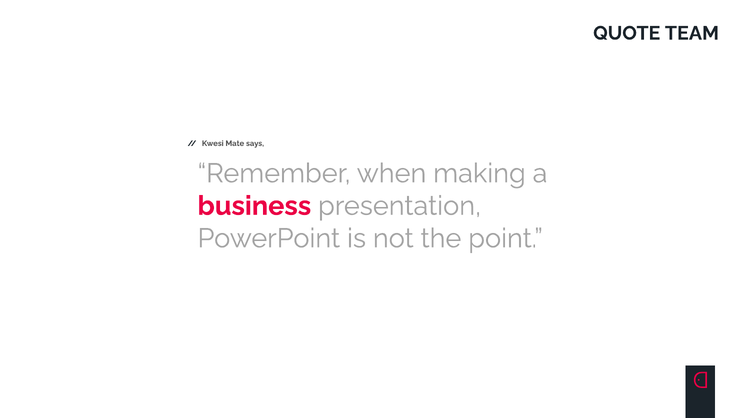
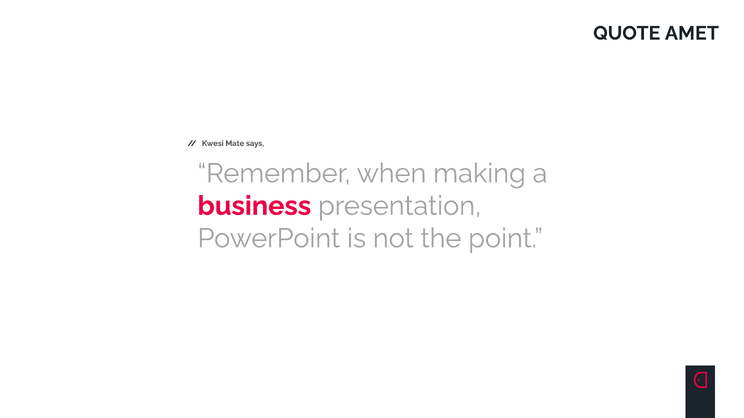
TEAM: TEAM -> AMET (692, 33)
